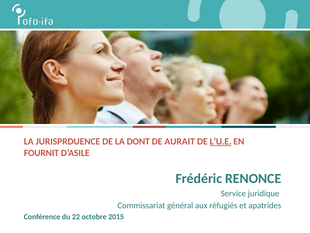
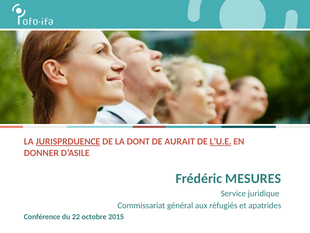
JURISPRDUENCE underline: none -> present (68, 141)
FOURNIT: FOURNIT -> DONNER (41, 153)
RENONCE: RENONCE -> MESURES (253, 178)
